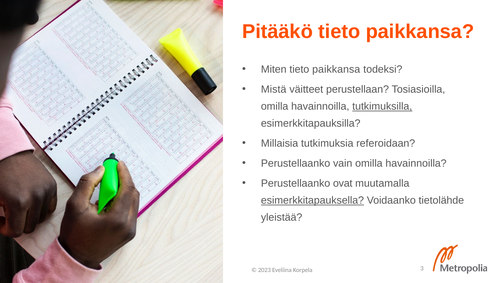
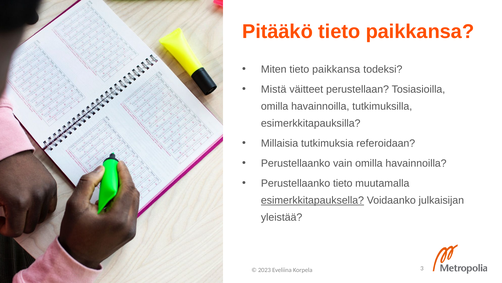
tutkimuksilla underline: present -> none (382, 106)
Perustellaanko ovat: ovat -> tieto (343, 183)
tietolähde: tietolähde -> julkaisijan (441, 200)
